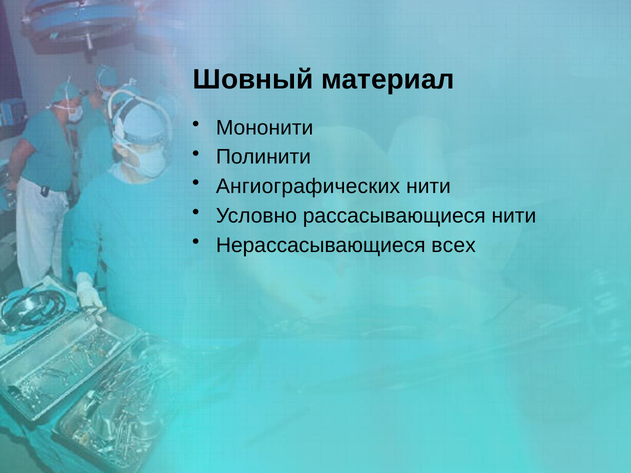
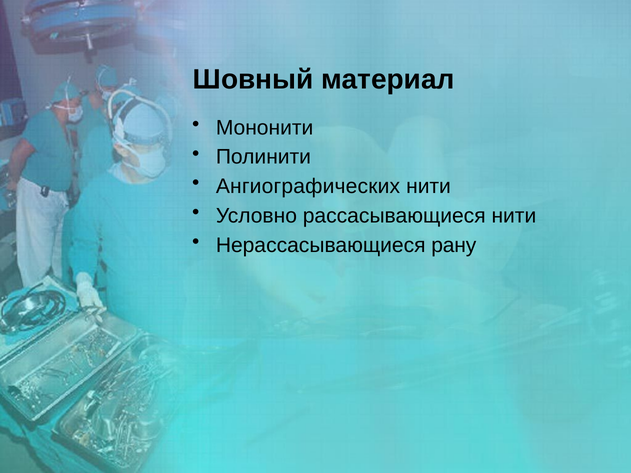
всех: всех -> рану (454, 245)
